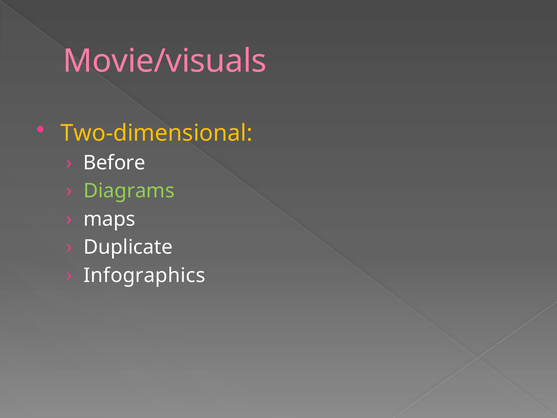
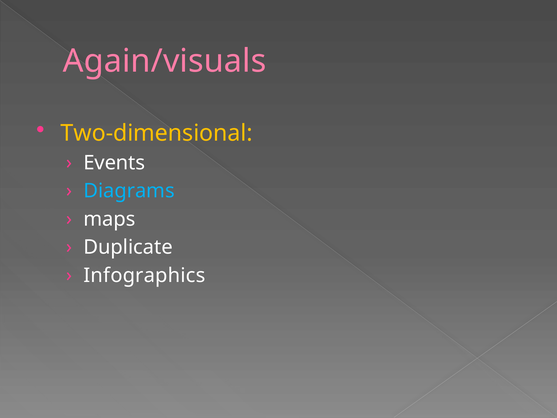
Movie/visuals: Movie/visuals -> Again/visuals (165, 61)
Before: Before -> Events (114, 163)
Diagrams colour: light green -> light blue (129, 191)
